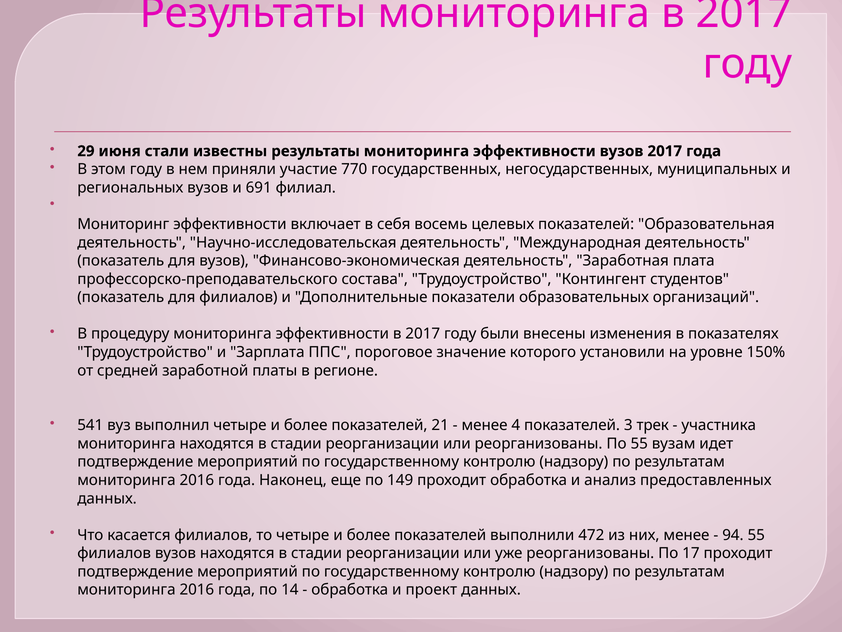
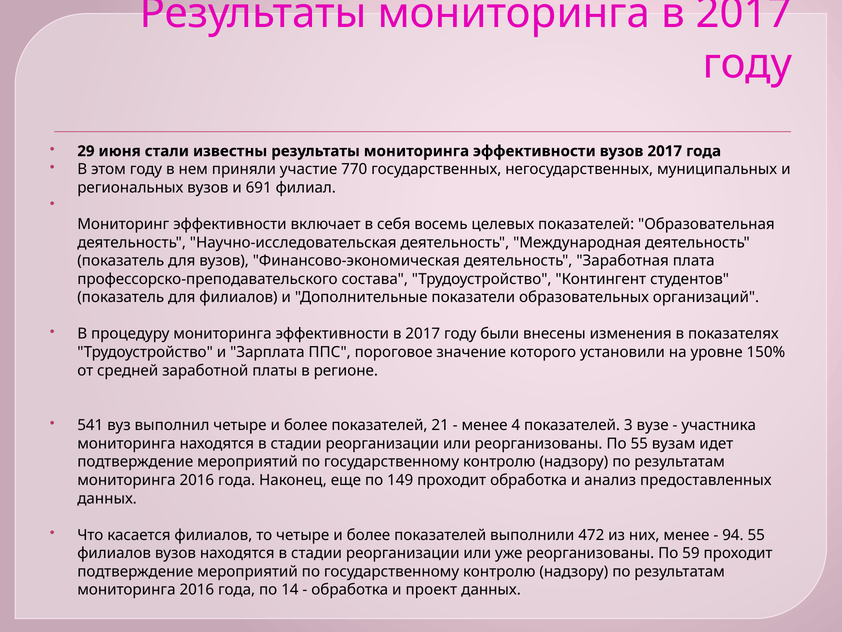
трек: трек -> вузе (653, 425)
17: 17 -> 59 (691, 553)
